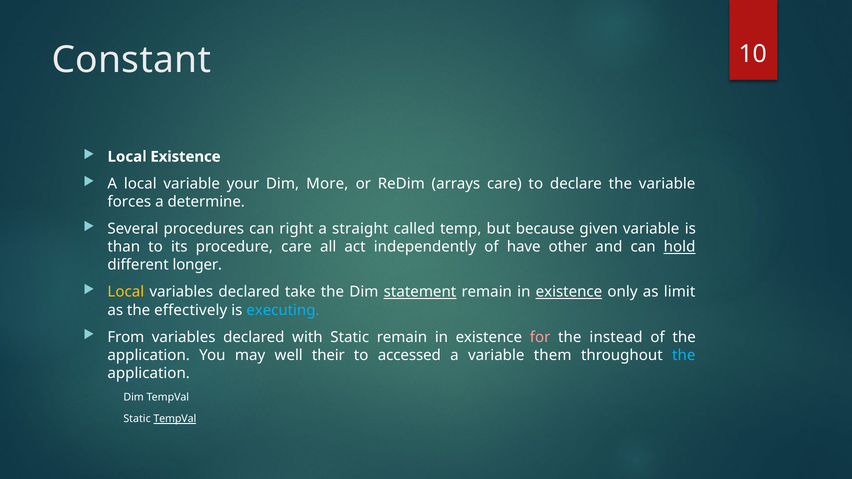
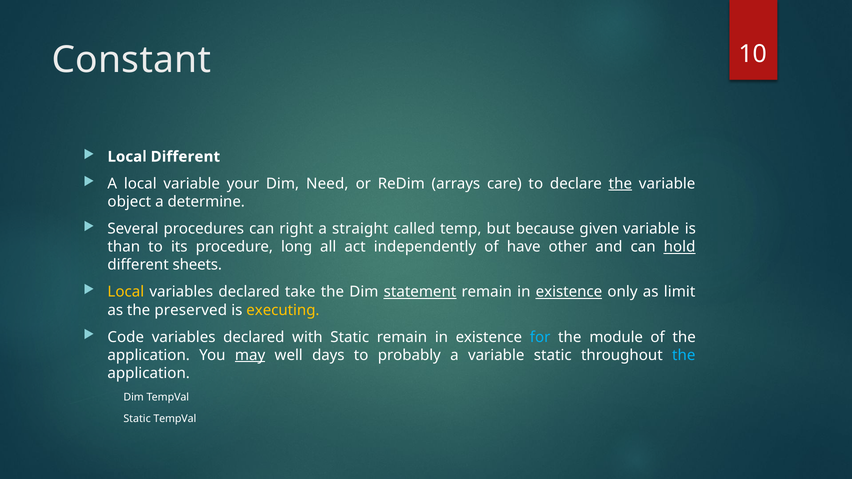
Local Existence: Existence -> Different (185, 157)
More: More -> Need (327, 184)
the underline: none -> present (620, 184)
forces: forces -> object (129, 202)
procedure care: care -> long (297, 247)
longer: longer -> sheets (197, 265)
effectively: effectively -> preserved (191, 310)
executing colour: light blue -> yellow (283, 310)
From: From -> Code (126, 337)
for colour: pink -> light blue (540, 337)
instead: instead -> module (616, 337)
may underline: none -> present (250, 355)
their: their -> days (328, 355)
accessed: accessed -> probably (409, 355)
variable them: them -> static (553, 355)
TempVal underline: present -> none (175, 419)
